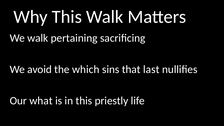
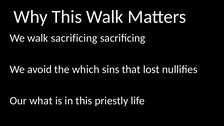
walk pertaining: pertaining -> sacrificing (74, 38)
last: last -> lost (151, 69)
